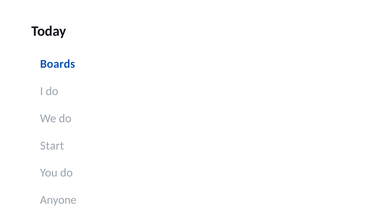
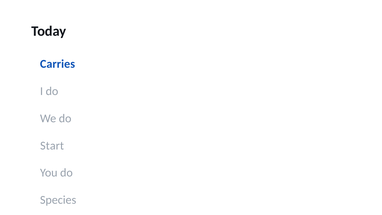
Boards: Boards -> Carries (58, 64)
Anyone: Anyone -> Species (58, 200)
